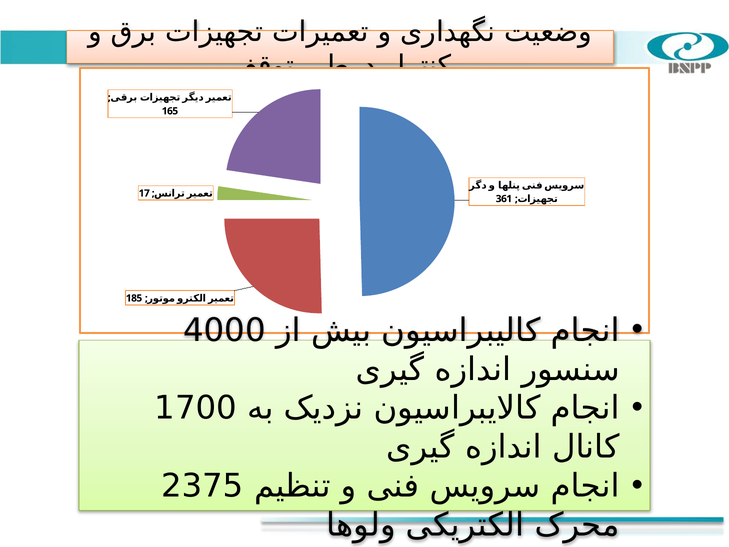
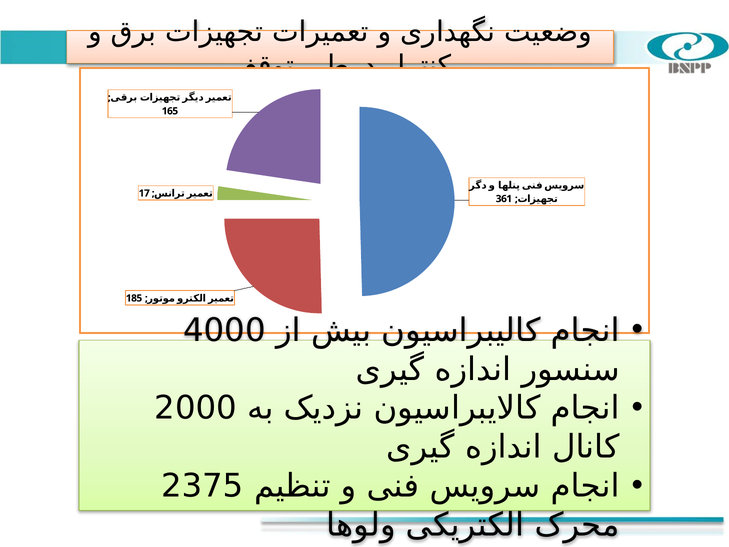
1700: 1700 -> 2000 (196, 408)
